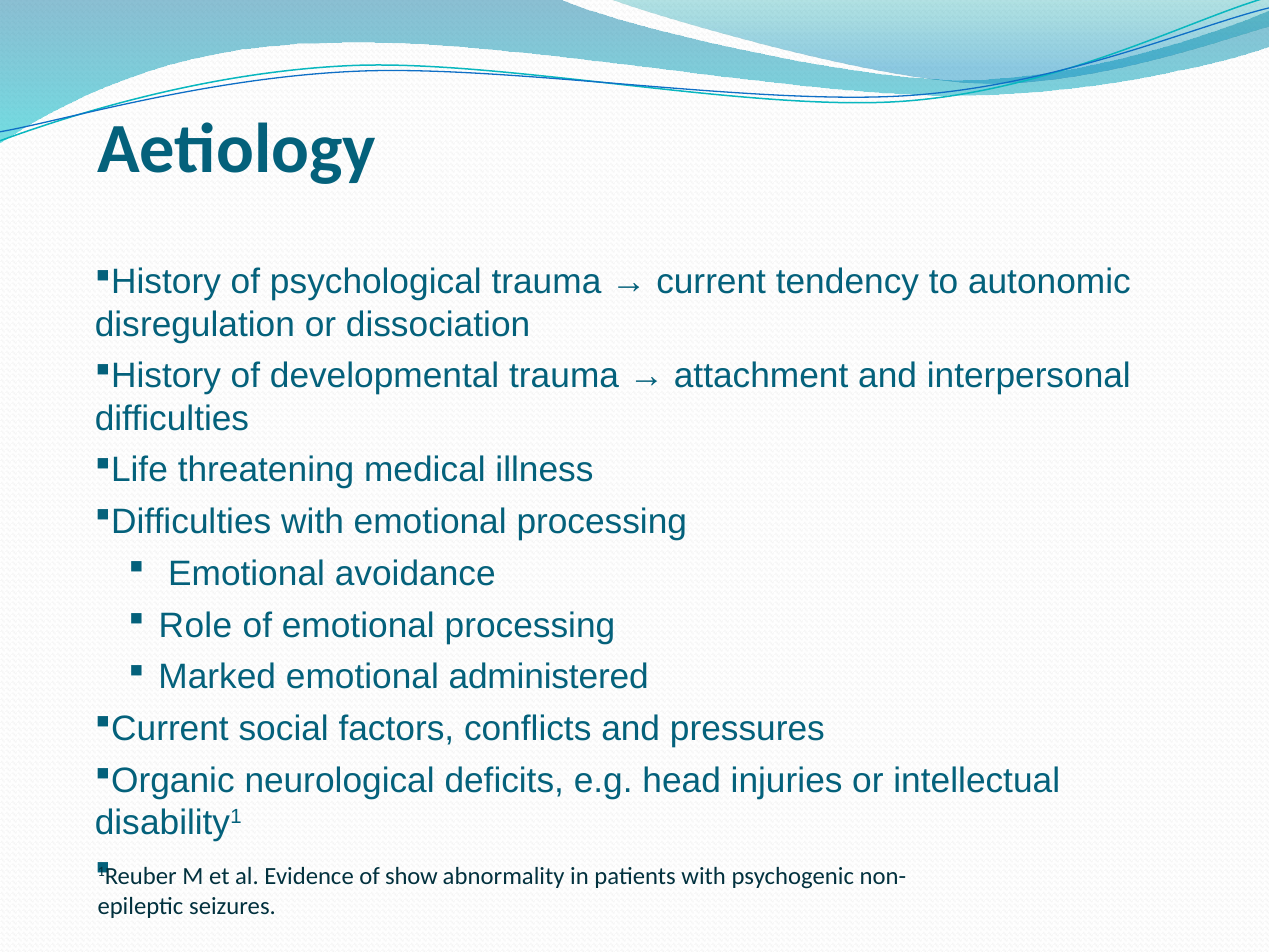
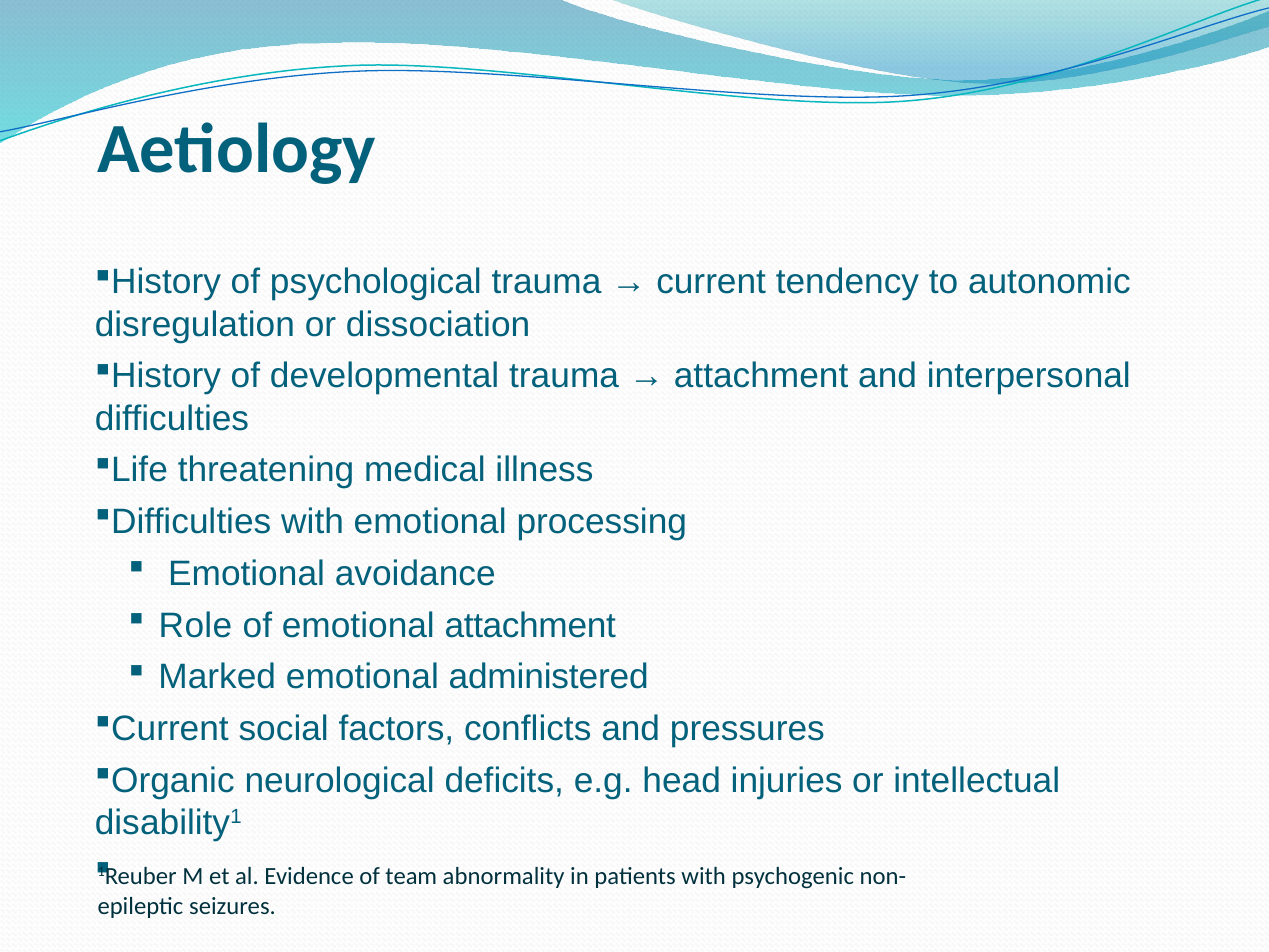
of emotional processing: processing -> attachment (530, 625)
show: show -> team (411, 876)
